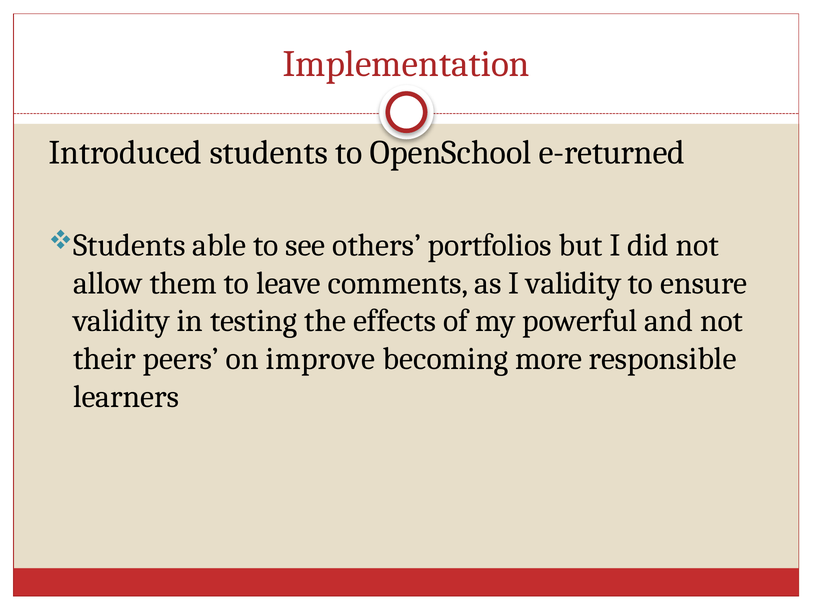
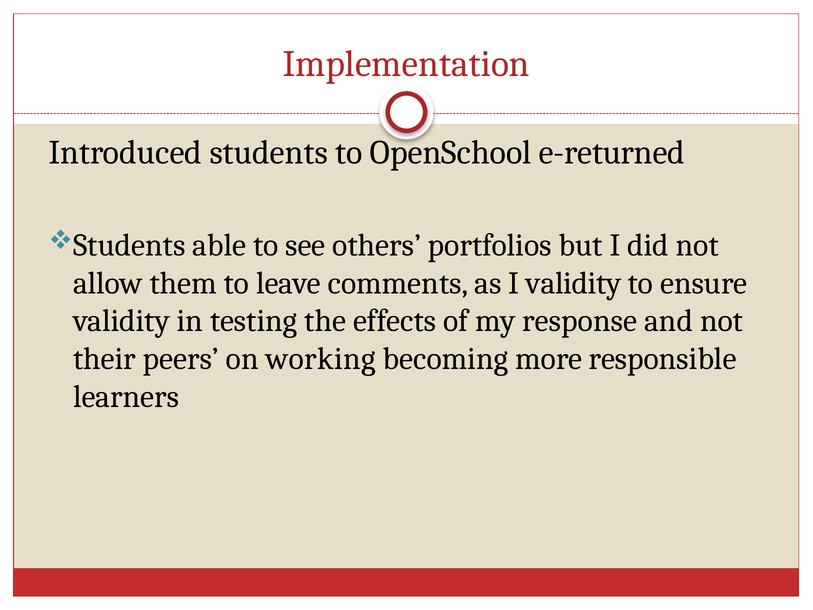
powerful: powerful -> response (580, 321)
improve: improve -> working (321, 359)
